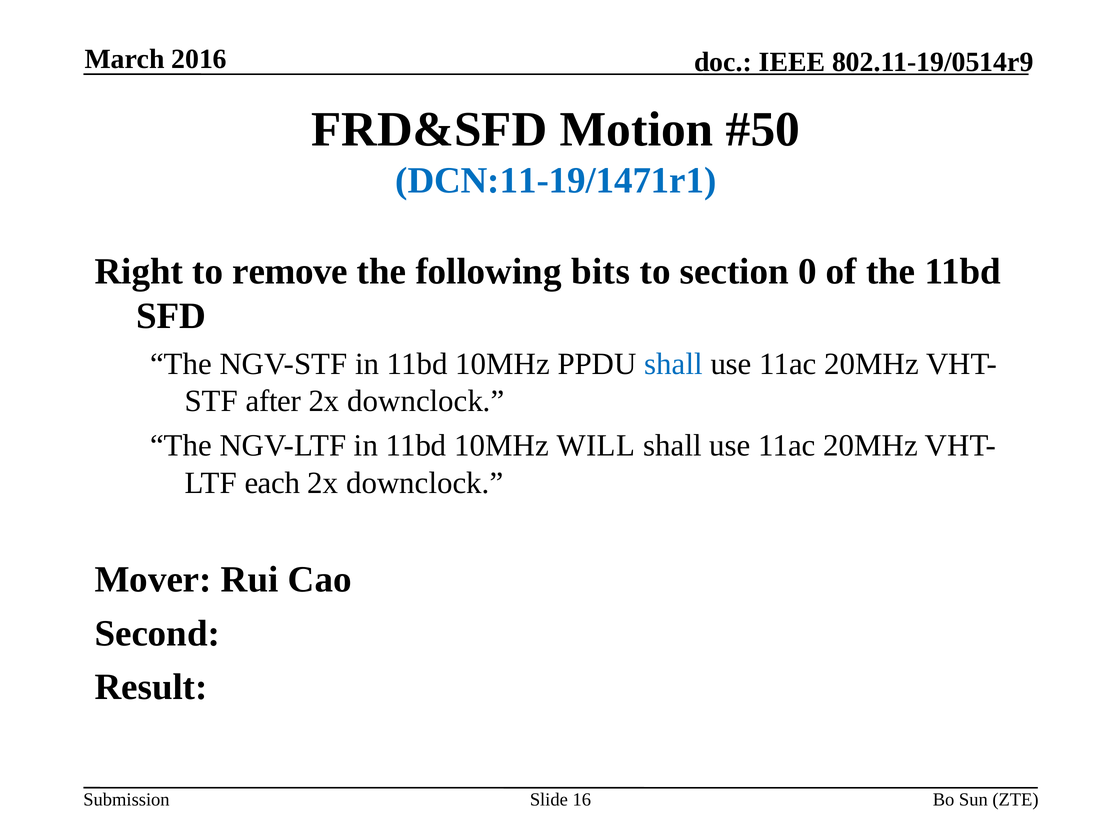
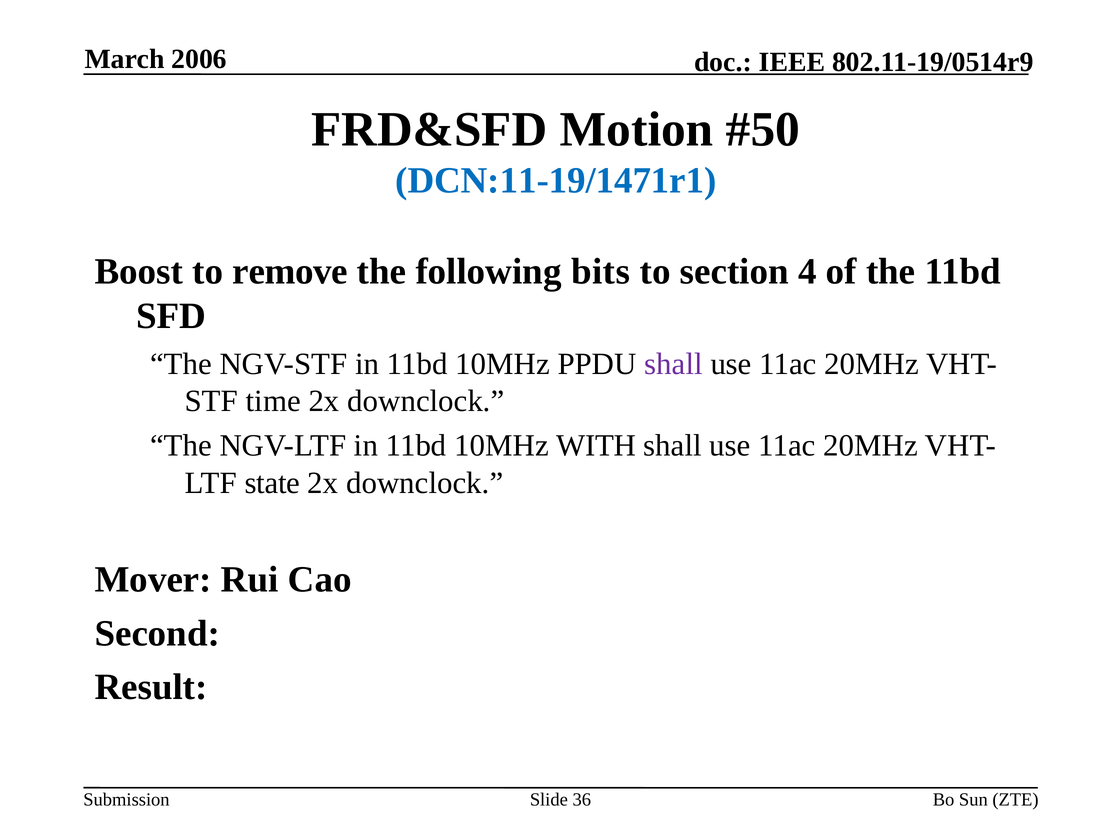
2016: 2016 -> 2006 (199, 59)
Right: Right -> Boost (139, 271)
0: 0 -> 4 (807, 271)
shall colour: blue -> purple (673, 364)
after: after -> time (273, 401)
WILL: WILL -> WITH (596, 446)
each: each -> state (272, 483)
16: 16 -> 36 (582, 800)
